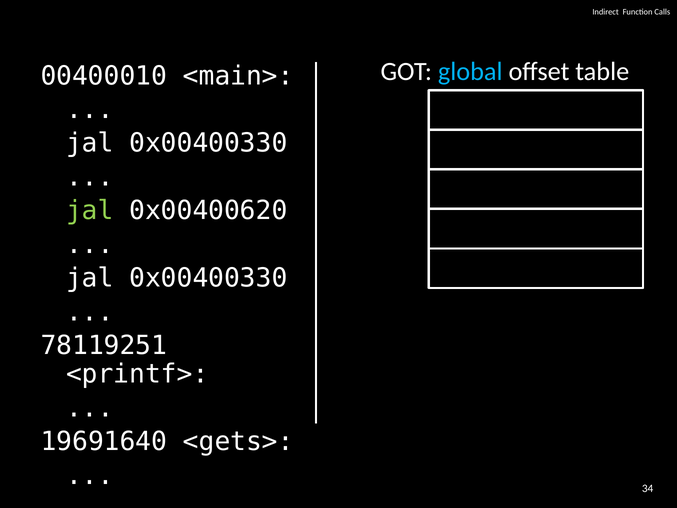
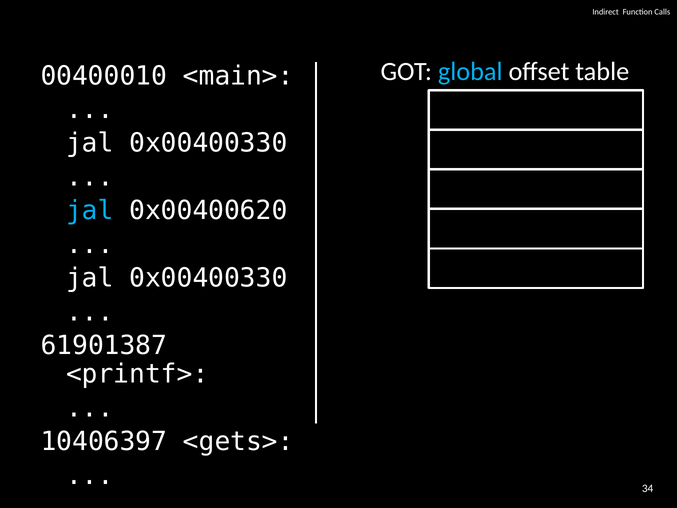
jal colour: light green -> light blue (90, 211)
78119251: 78119251 -> 61901387 (104, 346)
19691640: 19691640 -> 10406397 (104, 441)
